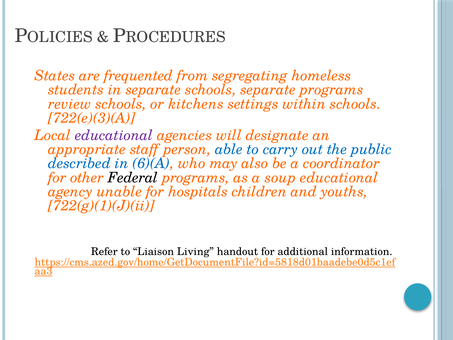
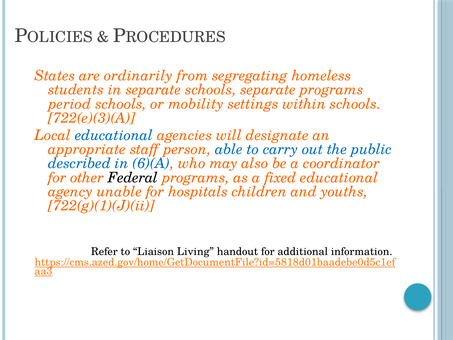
frequented: frequented -> ordinarily (139, 76)
review: review -> period (70, 104)
kitchens: kitchens -> mobility (196, 104)
educational colour: purple -> blue (114, 135)
soup: soup -> fixed (281, 177)
